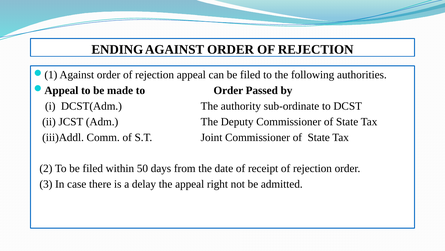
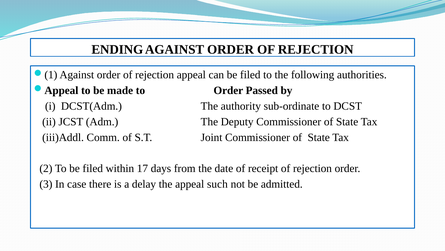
50: 50 -> 17 (142, 168)
right: right -> such (217, 184)
